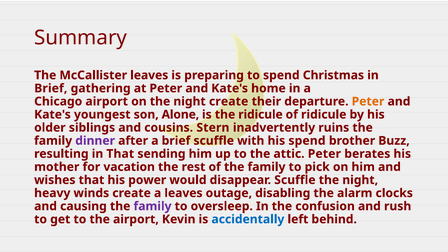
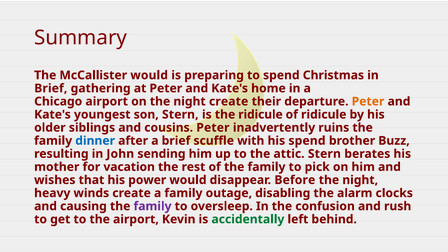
McCallister leaves: leaves -> would (149, 75)
son Alone: Alone -> Stern (180, 115)
cousins Stern: Stern -> Peter (213, 128)
dinner colour: purple -> blue (95, 141)
in That: That -> John (120, 154)
attic Peter: Peter -> Stern (324, 154)
disappear Scuffle: Scuffle -> Before (295, 180)
a leaves: leaves -> family (183, 193)
accidentally colour: blue -> green (248, 219)
